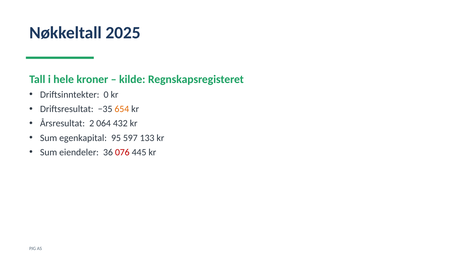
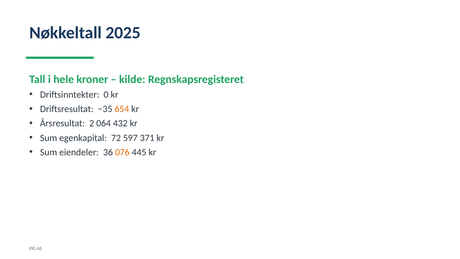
95: 95 -> 72 (116, 138)
133: 133 -> 371 (147, 138)
076 colour: red -> orange (122, 152)
